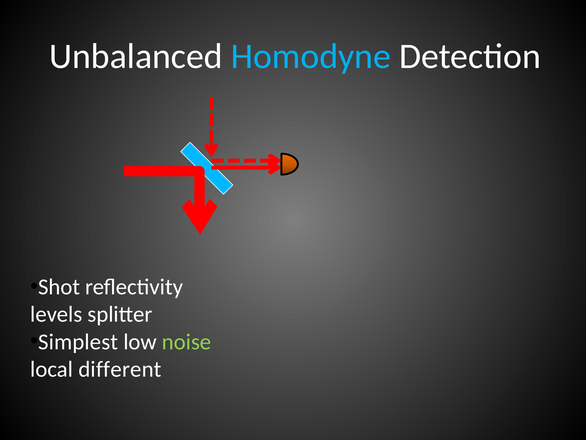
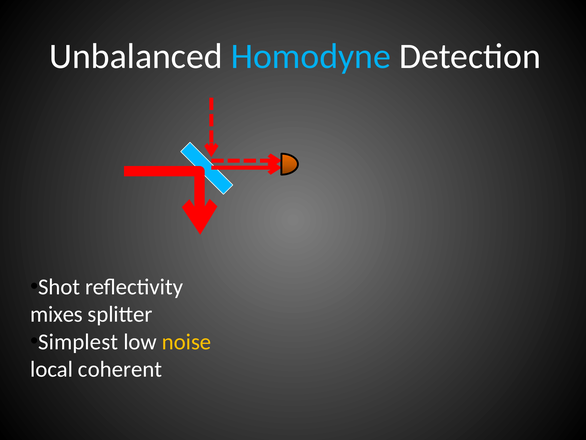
levels: levels -> mixes (56, 314)
noise colour: light green -> yellow (187, 341)
different: different -> coherent (120, 369)
